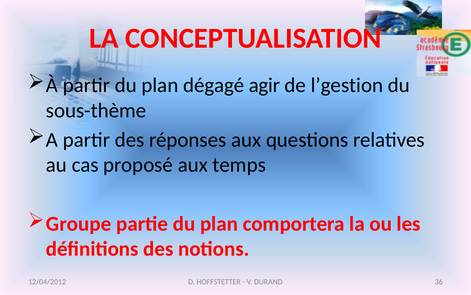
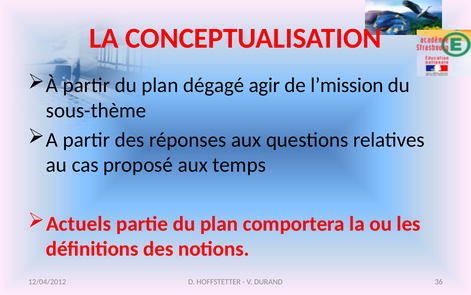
l’gestion: l’gestion -> l’mission (347, 85)
Groupe: Groupe -> Actuels (79, 223)
